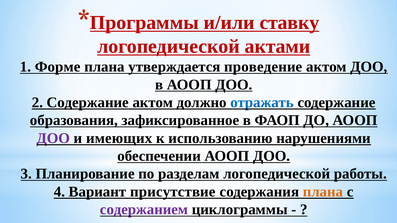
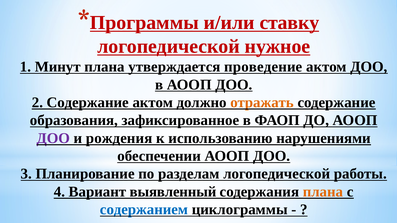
актами: актами -> нужное (277, 46)
Форме: Форме -> Минут (58, 67)
отражать colour: blue -> orange (262, 103)
имеющих: имеющих -> рождения (119, 138)
присутствие: присутствие -> выявленный (173, 192)
содержанием colour: purple -> blue (144, 210)
